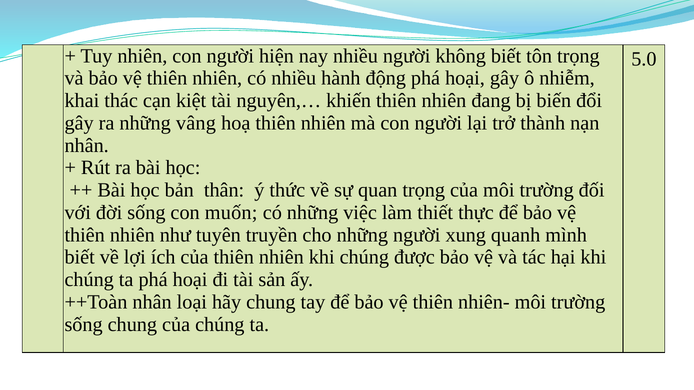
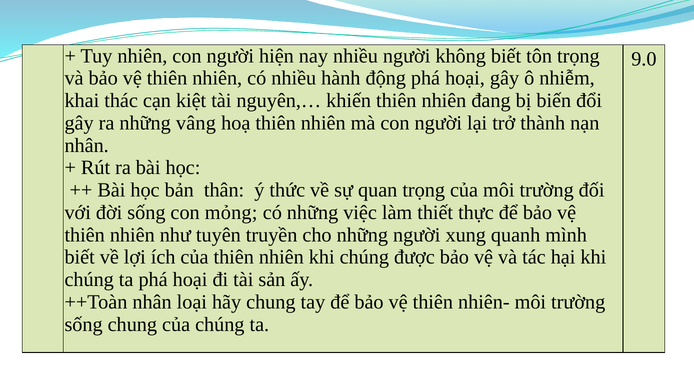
5.0: 5.0 -> 9.0 (644, 59)
muốn: muốn -> mỏng (231, 213)
